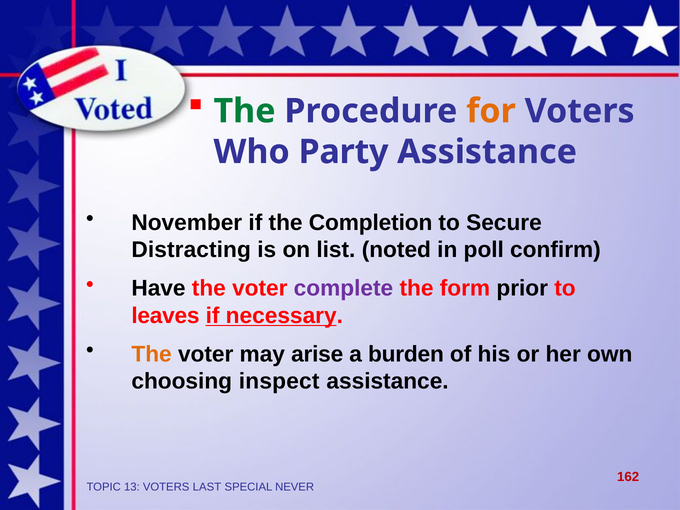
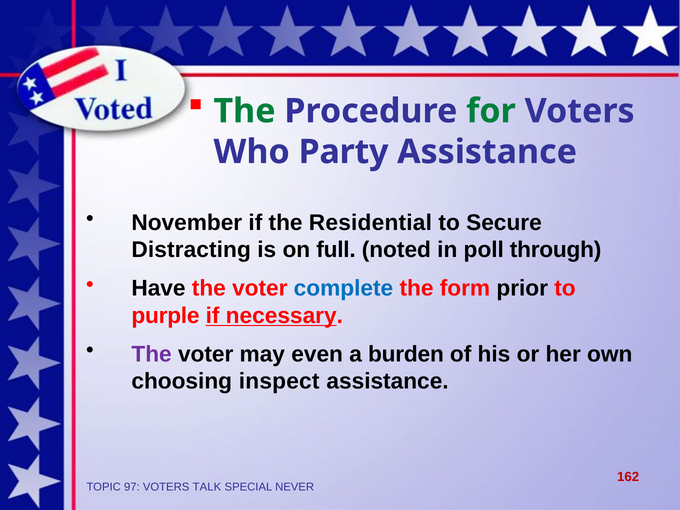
for colour: orange -> green (491, 111)
Completion: Completion -> Residential (370, 223)
list: list -> full (336, 250)
confirm: confirm -> through (556, 250)
complete colour: purple -> blue (343, 288)
leaves: leaves -> purple (165, 316)
The colour: orange -> purple (152, 354)
arise: arise -> even (317, 354)
13: 13 -> 97 (132, 487)
LAST: LAST -> TALK (207, 487)
